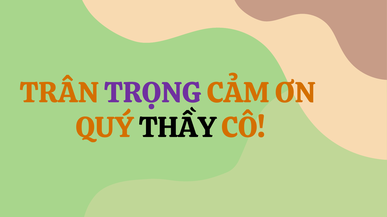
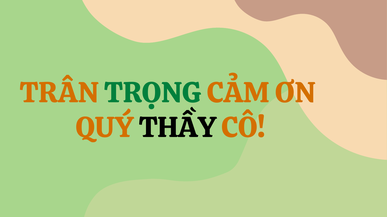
TRỌNG colour: purple -> green (153, 93)
